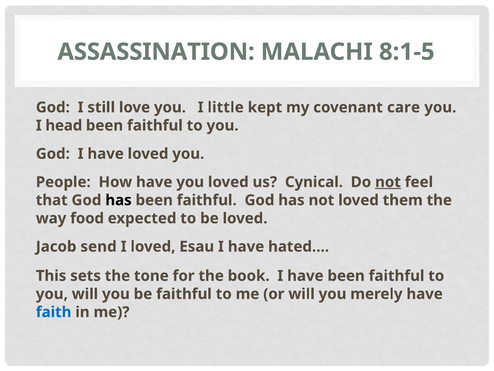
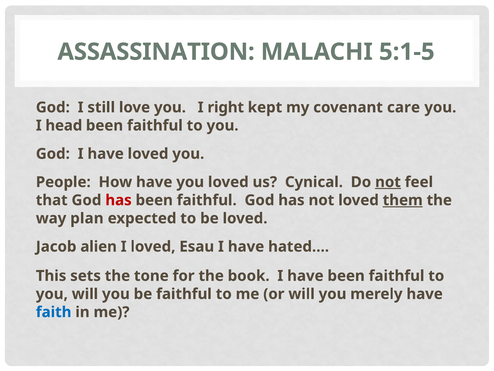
8:1-5: 8:1-5 -> 5:1-5 (407, 52)
little: little -> right (226, 107)
has colour: black -> red (118, 200)
them underline: none -> present (403, 200)
food: food -> plan (87, 218)
send: send -> alien (99, 246)
